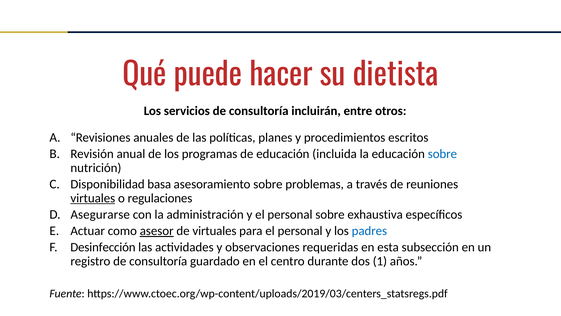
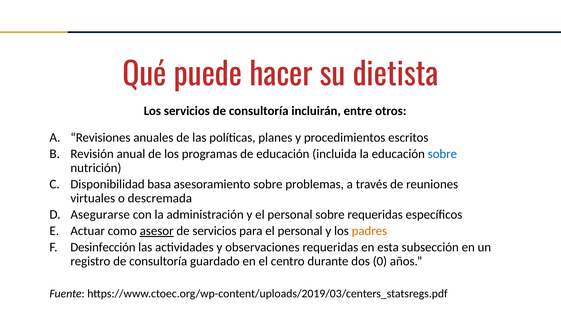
virtuales underline: present -> none (93, 198)
regulaciones: regulaciones -> descremada (160, 198)
sobre exhaustiva: exhaustiva -> requeridas (375, 214)
de virtuales: virtuales -> servicios (214, 231)
padres colour: blue -> orange (369, 231)
1: 1 -> 0 (380, 261)
